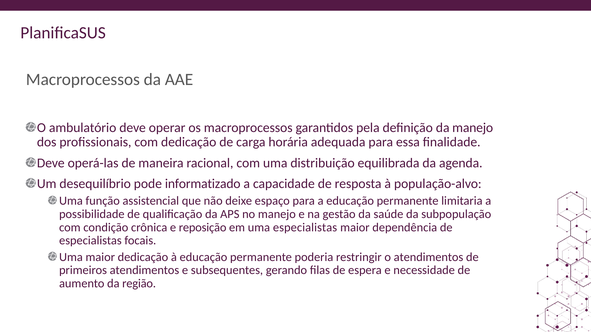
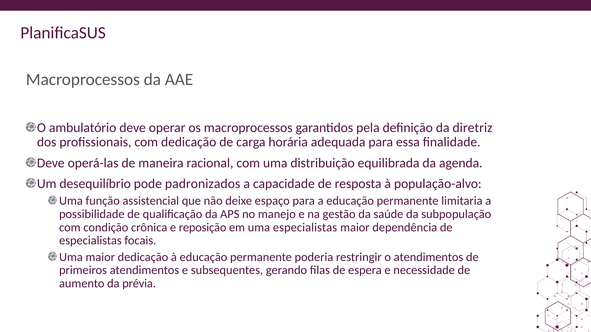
da manejo: manejo -> diretriz (473, 128)
informatizado: informatizado -> padronizados (203, 184)
região: região -> prévia (139, 284)
